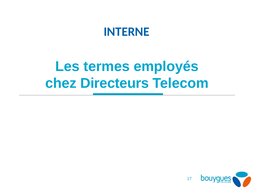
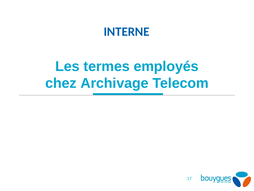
Directeurs: Directeurs -> Archivage (115, 83)
